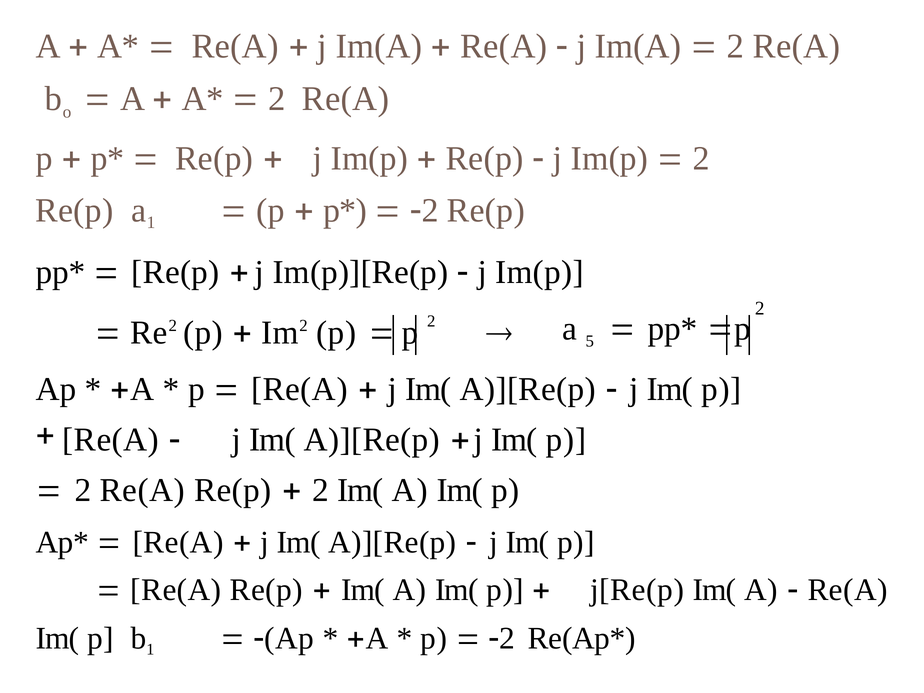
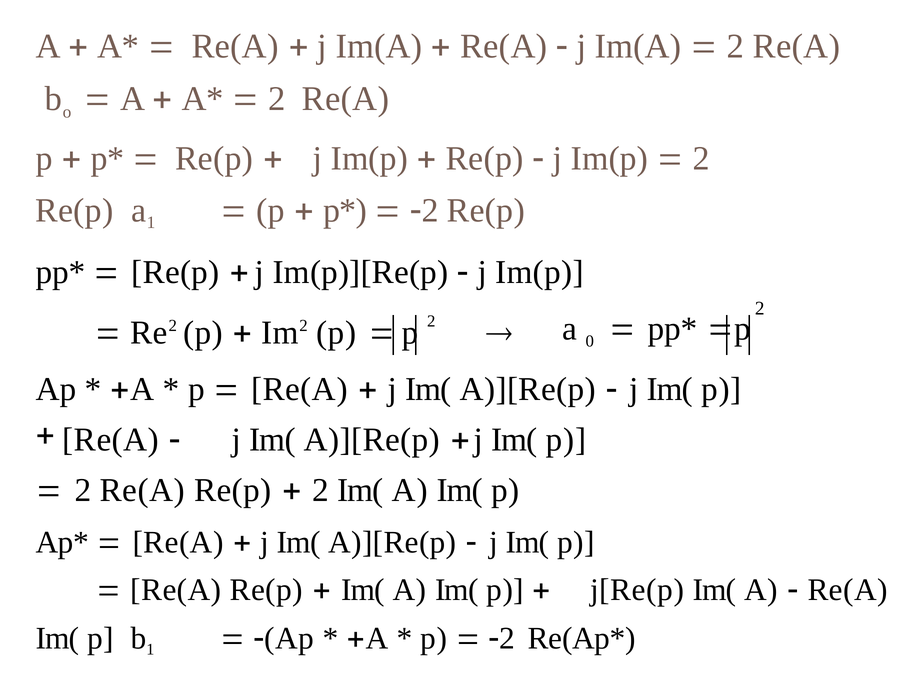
5: 5 -> 0 (590, 341)
